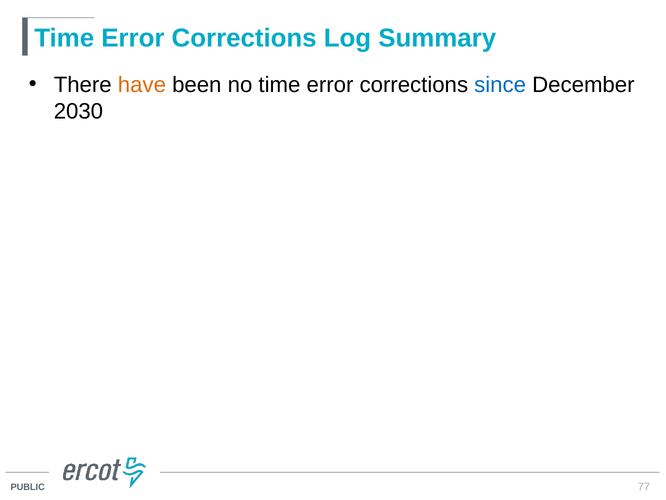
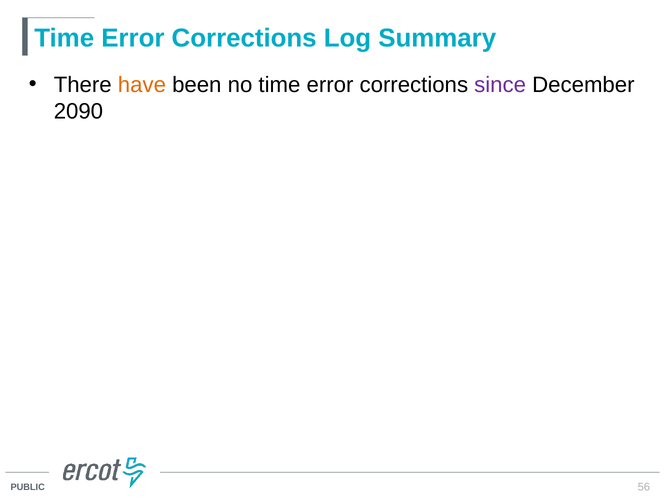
since colour: blue -> purple (500, 85)
2030: 2030 -> 2090 (78, 111)
77: 77 -> 56 (644, 486)
